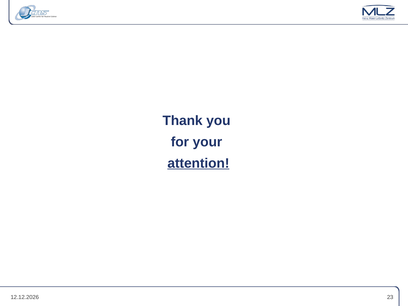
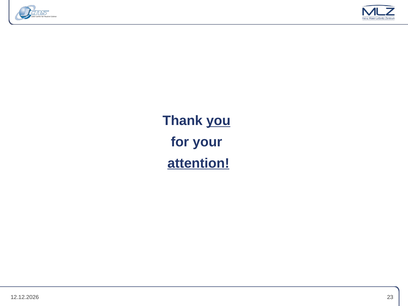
you underline: none -> present (218, 121)
